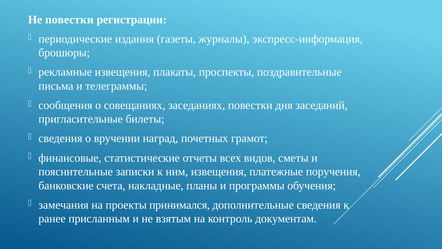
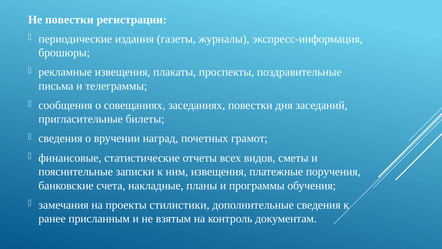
принимался: принимался -> стилистики (179, 205)
